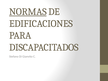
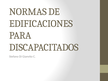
NORMAS underline: present -> none (28, 12)
